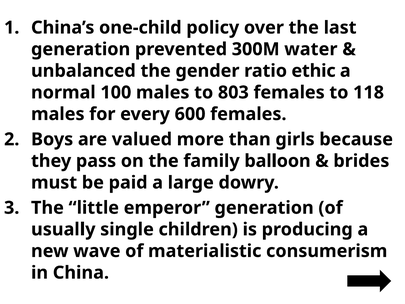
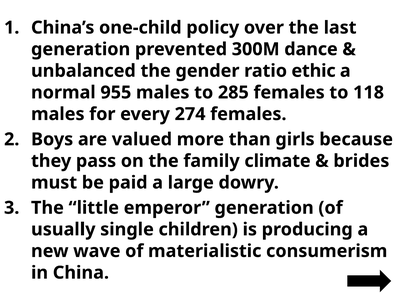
water: water -> dance (311, 49)
100: 100 -> 955 (116, 92)
803: 803 -> 285 (233, 92)
600: 600 -> 274 (190, 114)
balloon: balloon -> climate (278, 161)
